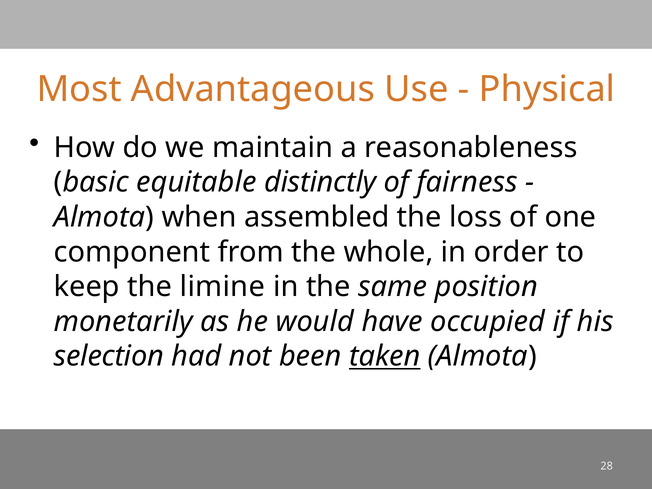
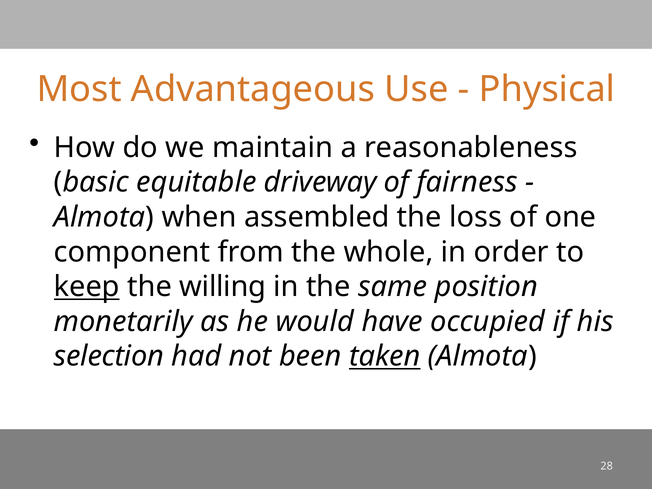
distinctly: distinctly -> driveway (320, 182)
keep underline: none -> present (87, 287)
limine: limine -> willing (223, 287)
